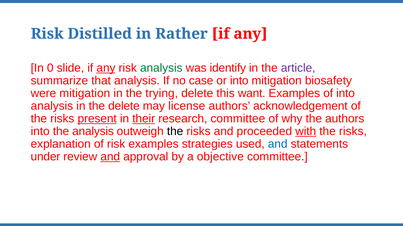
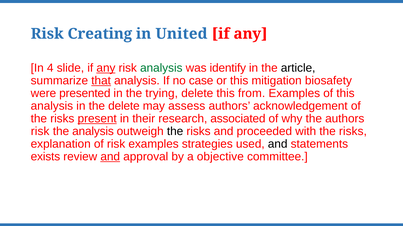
Distilled: Distilled -> Creating (100, 34)
Rather: Rather -> United (181, 34)
0: 0 -> 4 (50, 68)
article colour: purple -> black (298, 68)
that underline: none -> present (101, 81)
or into: into -> this (239, 81)
were mitigation: mitigation -> presented (85, 94)
want: want -> from (252, 94)
of into: into -> this (345, 94)
license: license -> assess (187, 106)
their underline: present -> none (144, 119)
research committee: committee -> associated (238, 119)
into: into -> risk (40, 132)
with underline: present -> none (306, 132)
and colour: blue -> black (278, 144)
under: under -> exists (45, 157)
